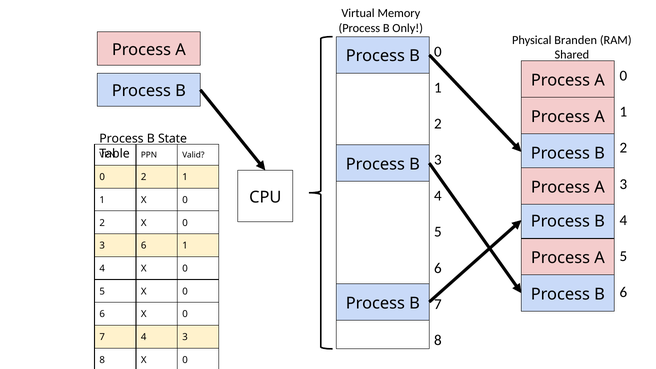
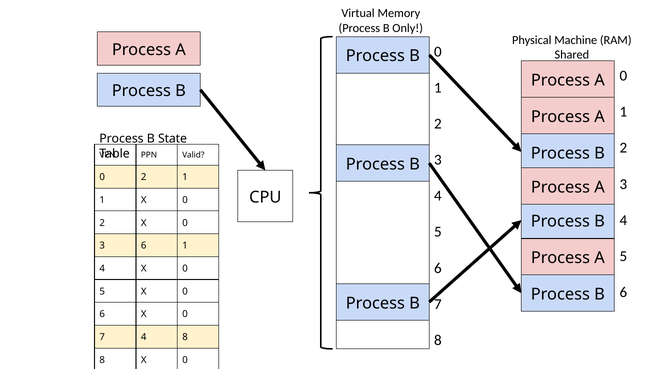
Branden: Branden -> Machine (576, 40)
4 3: 3 -> 8 (185, 337)
